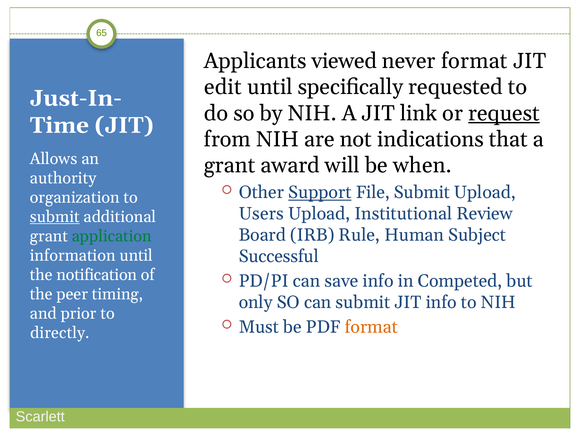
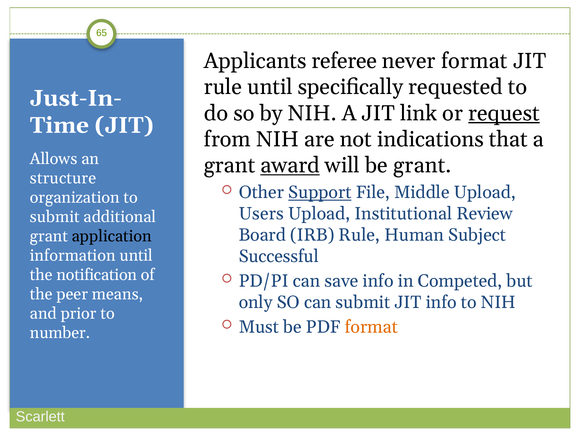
viewed: viewed -> referee (344, 61)
edit: edit -> rule (223, 87)
award underline: none -> present (290, 165)
be when: when -> grant (422, 165)
authority: authority -> structure (63, 178)
File Submit: Submit -> Middle (422, 192)
submit underline: present -> none (55, 217)
application colour: green -> black (112, 236)
timing: timing -> means (117, 294)
directly: directly -> number (60, 333)
